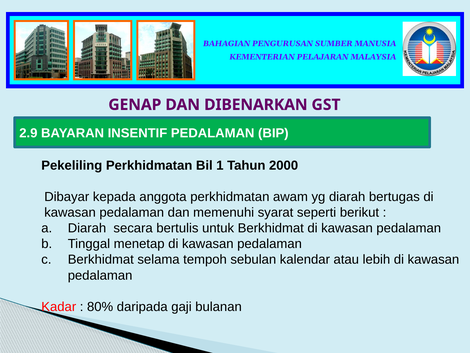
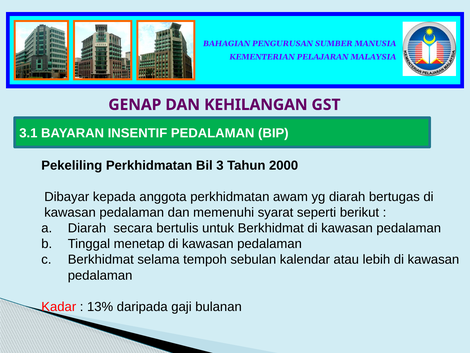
DIBENARKAN: DIBENARKAN -> KEHILANGAN (256, 105)
2.9: 2.9 -> 3.1 (28, 133)
1: 1 -> 3 (220, 165)
80%: 80% -> 13% (100, 306)
